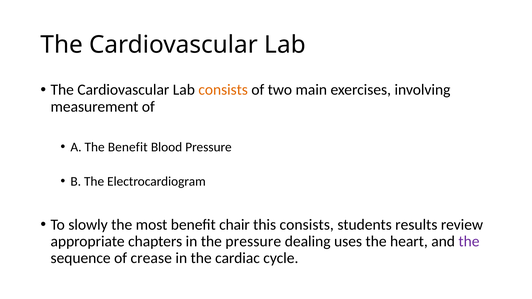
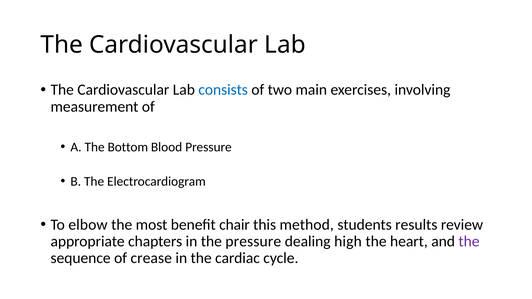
consists colour: orange -> blue (223, 90)
The Benefit: Benefit -> Bottom (128, 147)
slowly: slowly -> elbow (88, 225)
this consists: consists -> method (307, 225)
uses: uses -> high (348, 242)
